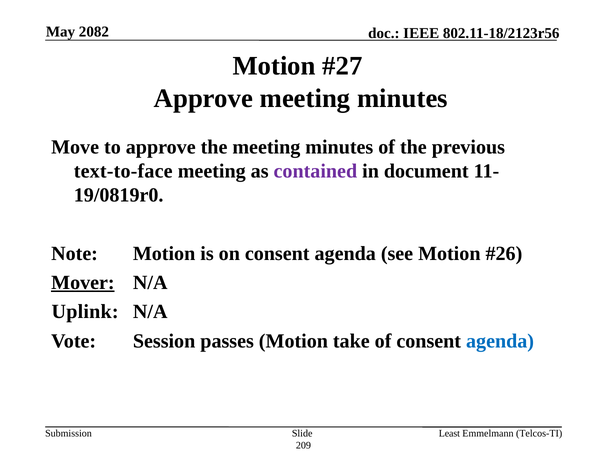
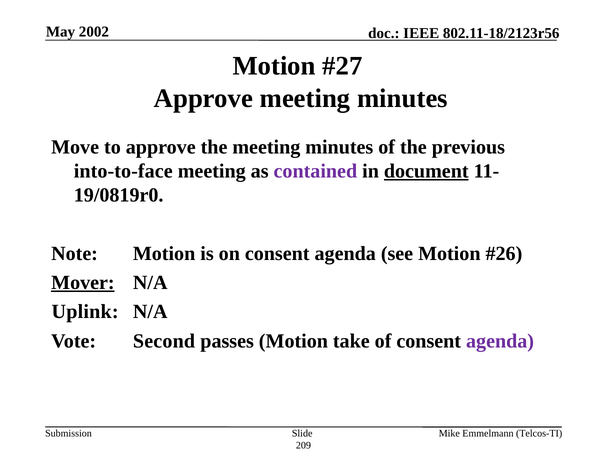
2082: 2082 -> 2002 (94, 32)
text-to-face: text-to-face -> into-to-face (123, 171)
document underline: none -> present (426, 171)
Session: Session -> Second (164, 341)
agenda colour: blue -> purple (500, 341)
Least: Least -> Mike (449, 433)
